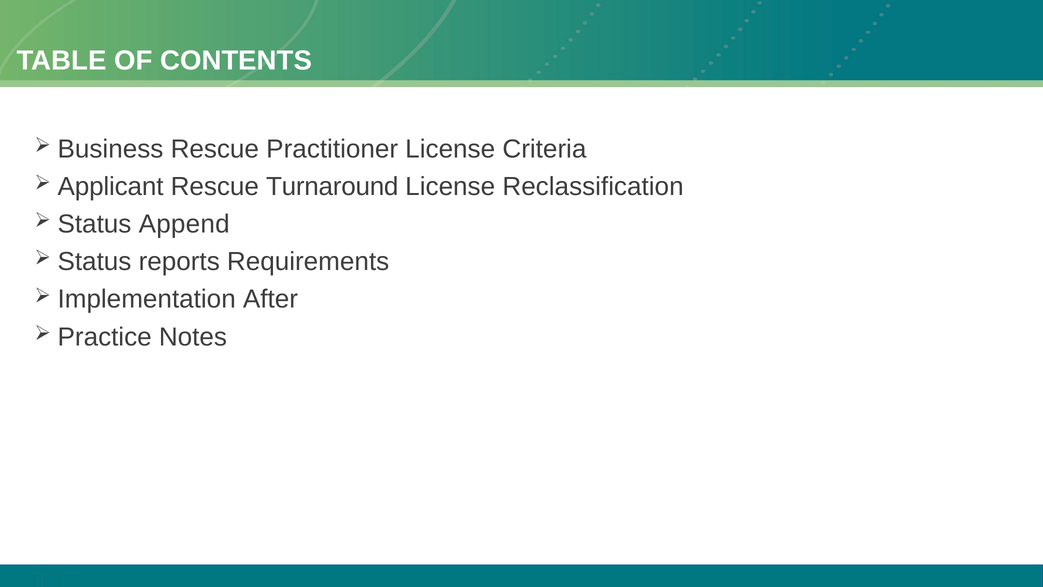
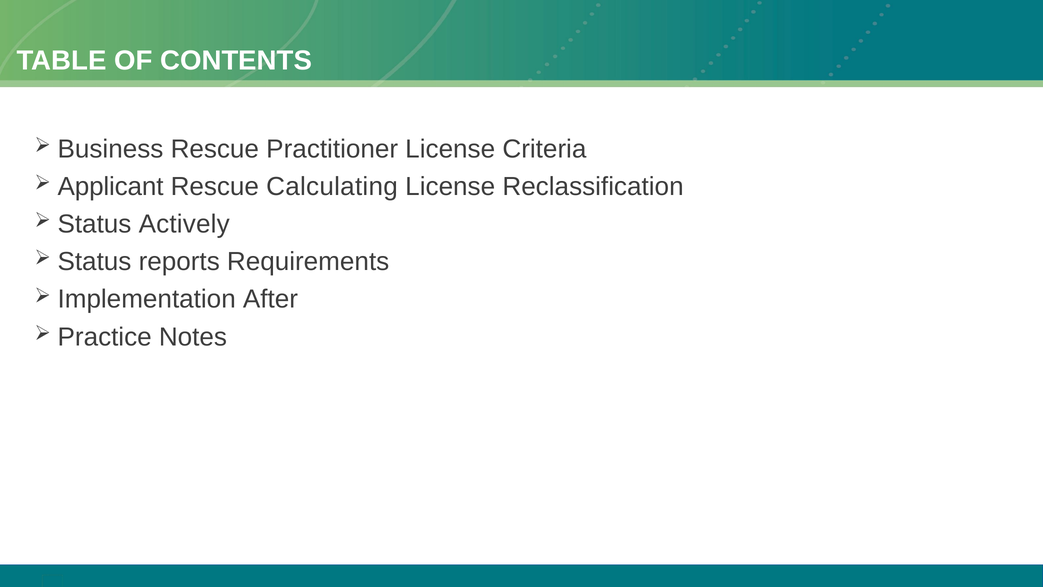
Turnaround: Turnaround -> Calculating (332, 187)
Append: Append -> Actively (184, 224)
